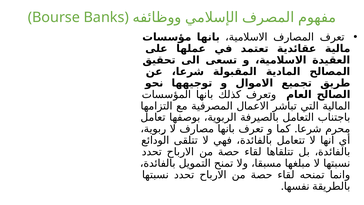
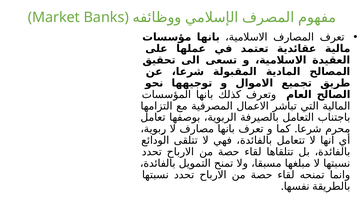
Bourse: Bourse -> Market (56, 17)
